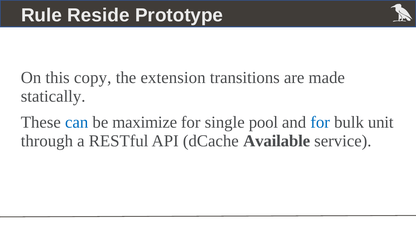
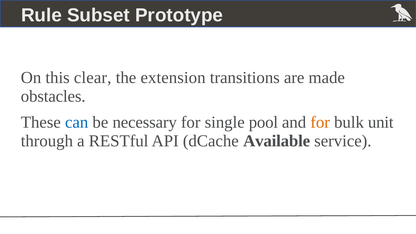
Reside: Reside -> Subset (98, 15)
copy: copy -> clear (93, 78)
statically: statically -> obstacles (53, 96)
maximize: maximize -> necessary (145, 122)
for colour: blue -> orange (320, 122)
